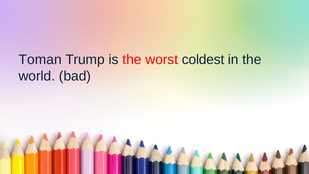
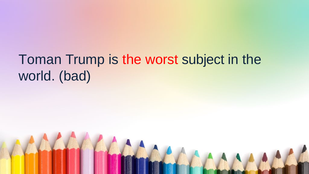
coldest: coldest -> subject (203, 60)
